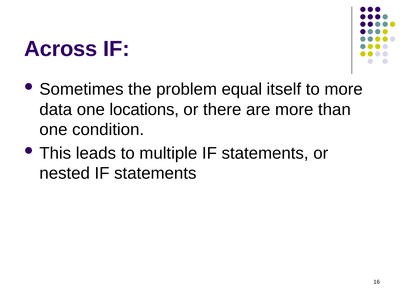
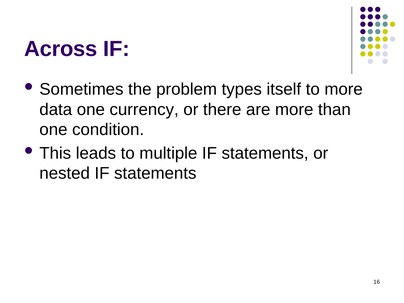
equal: equal -> types (242, 89)
locations: locations -> currency (144, 109)
